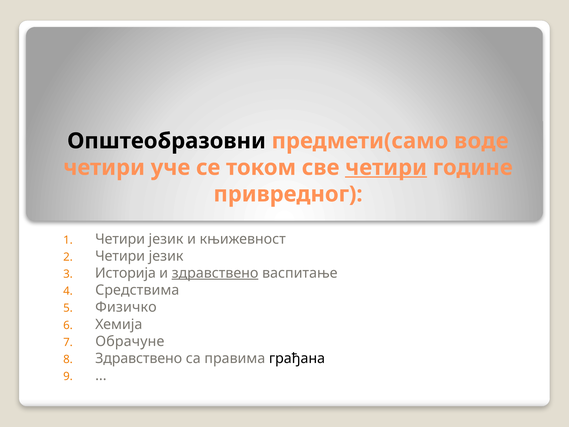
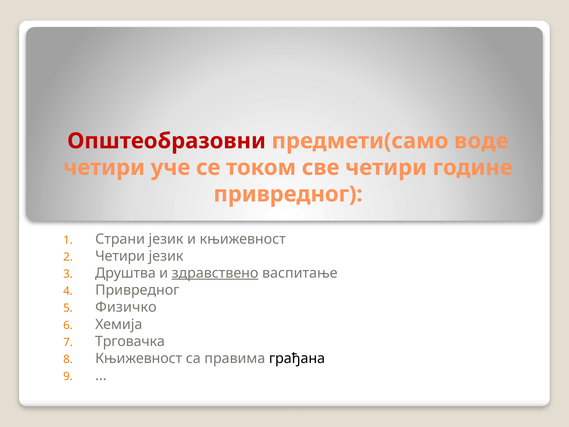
Општеобразовни colour: black -> red (167, 141)
четири underline: present -> none (386, 167)
Четири: Четири -> Страни (120, 239)
Историја: Историја -> Друштва (125, 273)
Средствима: Средствима -> Привредног (137, 290)
Обрачуне: Обрачуне -> Трговачка (130, 341)
Здравствено: Здравствено -> Књижевност (139, 358)
